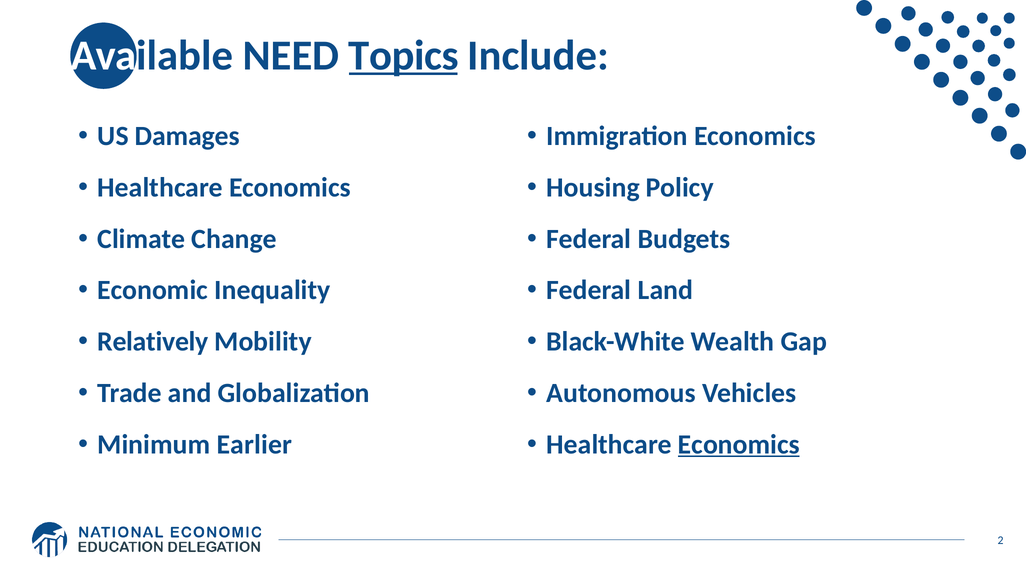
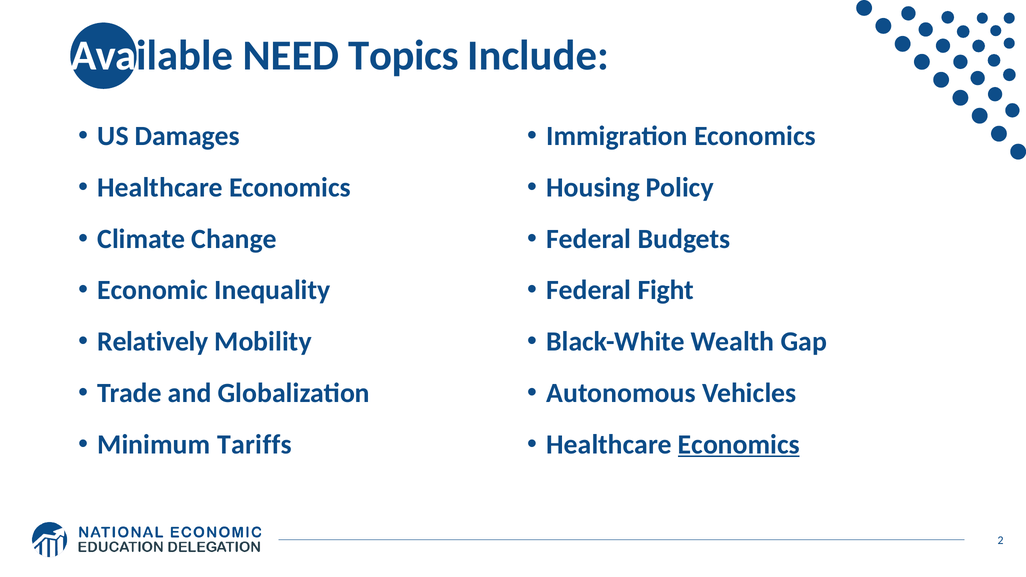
Topics underline: present -> none (404, 55)
Land: Land -> Fight (666, 290)
Earlier: Earlier -> Tariffs (255, 444)
